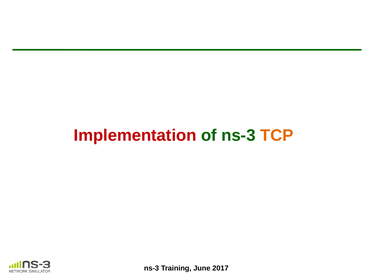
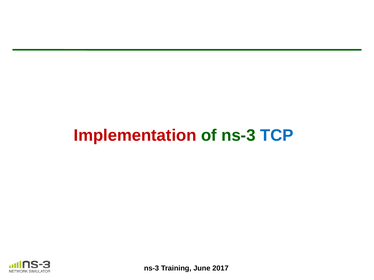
TCP colour: orange -> blue (277, 136)
